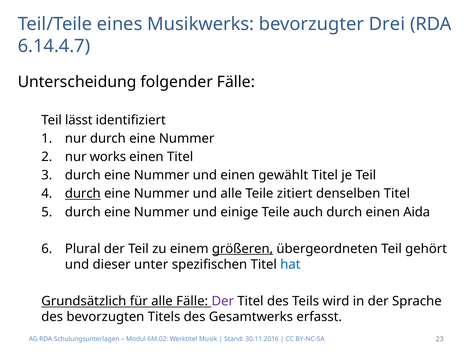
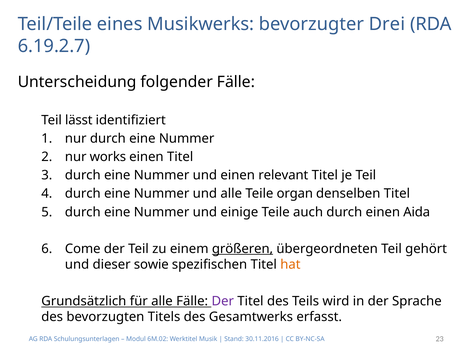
6.14.4.7: 6.14.4.7 -> 6.19.2.7 (54, 46)
gewählt: gewählt -> relevant (283, 175)
durch underline: present -> none (83, 194)
zitiert: zitiert -> organ (295, 194)
Plural: Plural -> Come (83, 249)
unter: unter -> sowie (151, 264)
hat colour: blue -> orange (290, 264)
